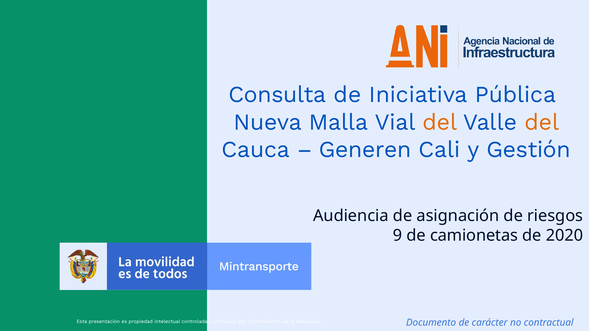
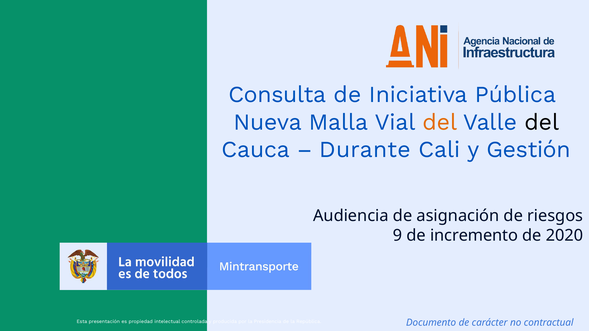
del colour: orange -> black (542, 122)
Generen: Generen -> Durante (365, 150)
camionetas: camionetas -> incremento (474, 236)
